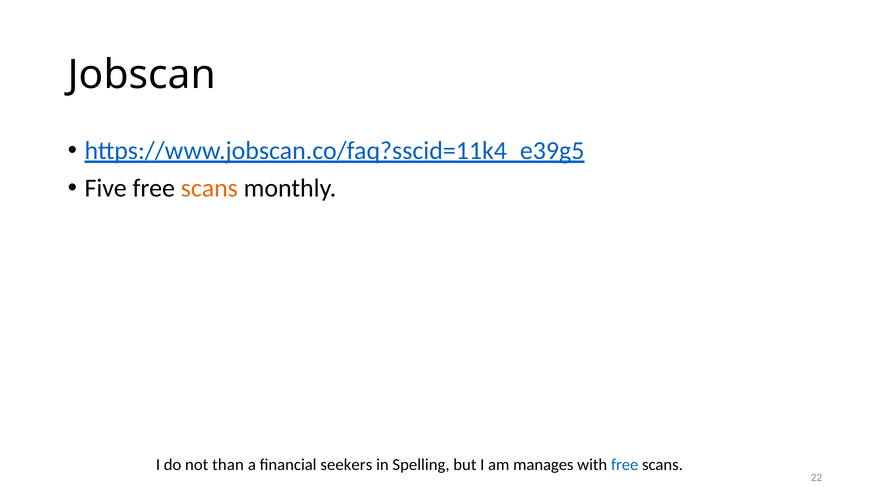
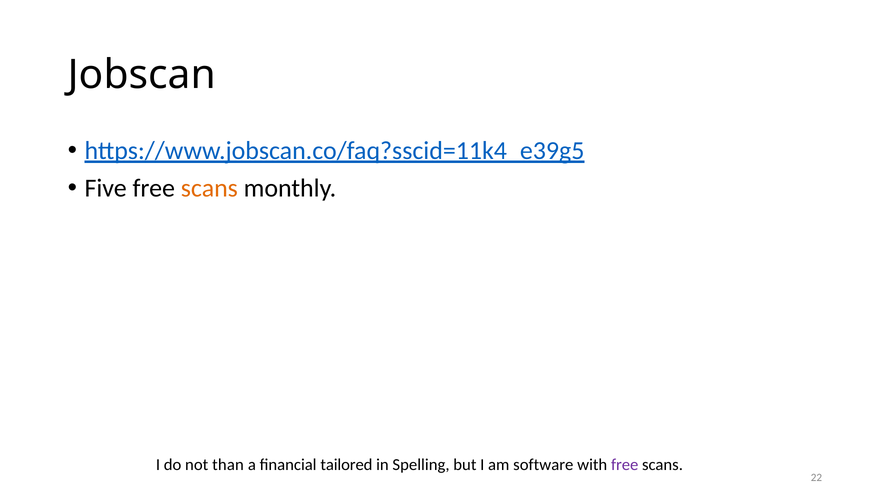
seekers: seekers -> tailored (346, 465)
manages: manages -> software (543, 465)
free colour: blue -> purple (625, 465)
